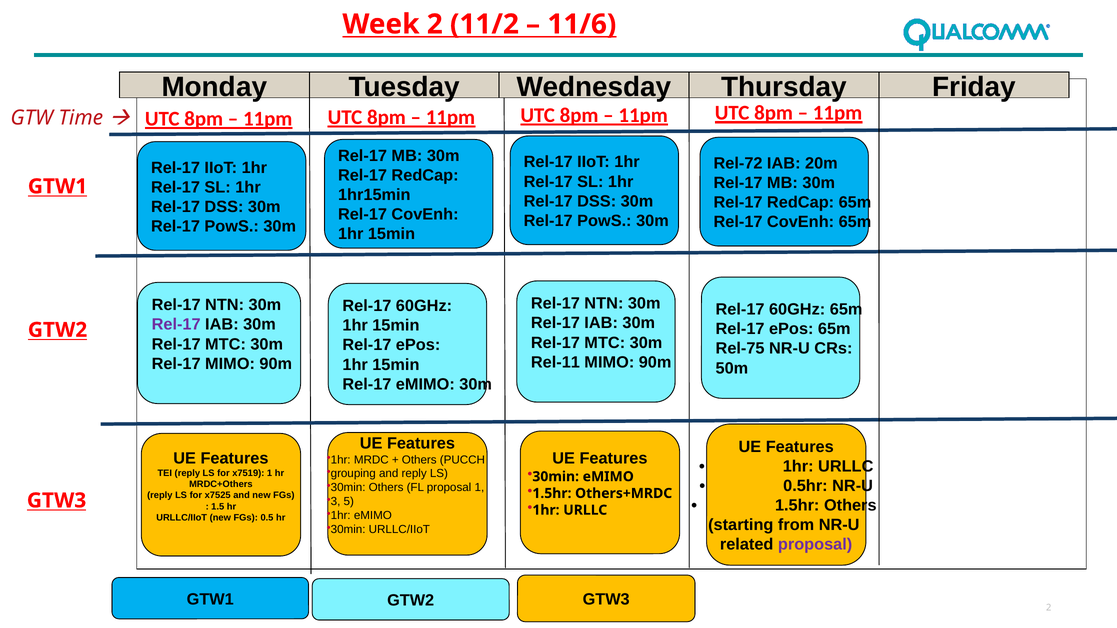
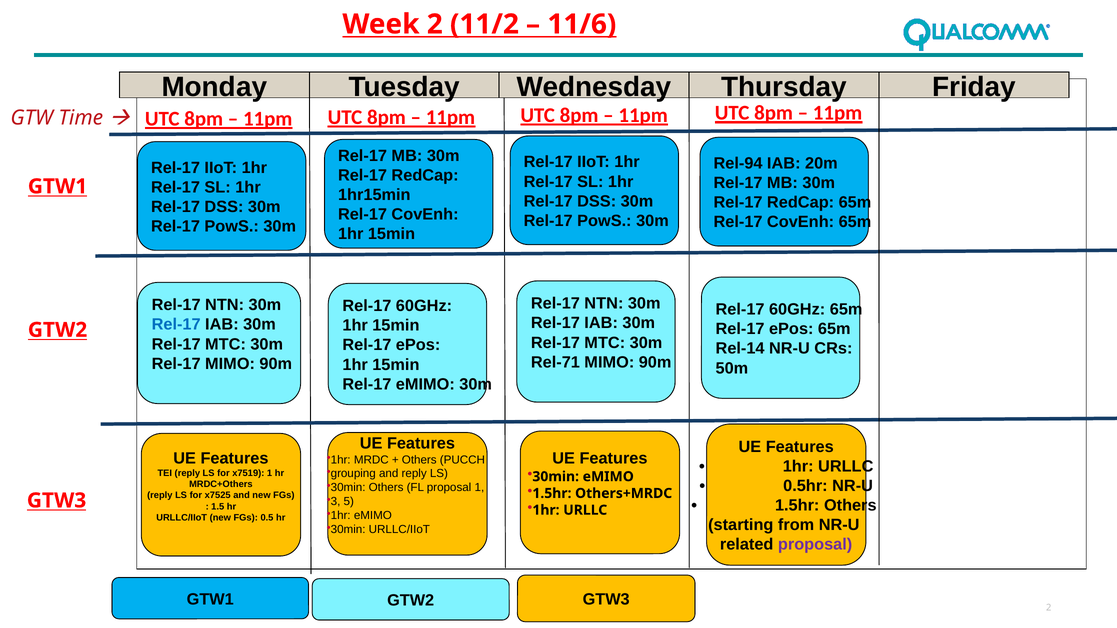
Rel-72: Rel-72 -> Rel-94 (738, 164)
Rel-17 colour: purple -> blue (176, 325)
Rel-75: Rel-75 -> Rel-14 (740, 349)
Rel-11: Rel-11 -> Rel-71 (555, 362)
